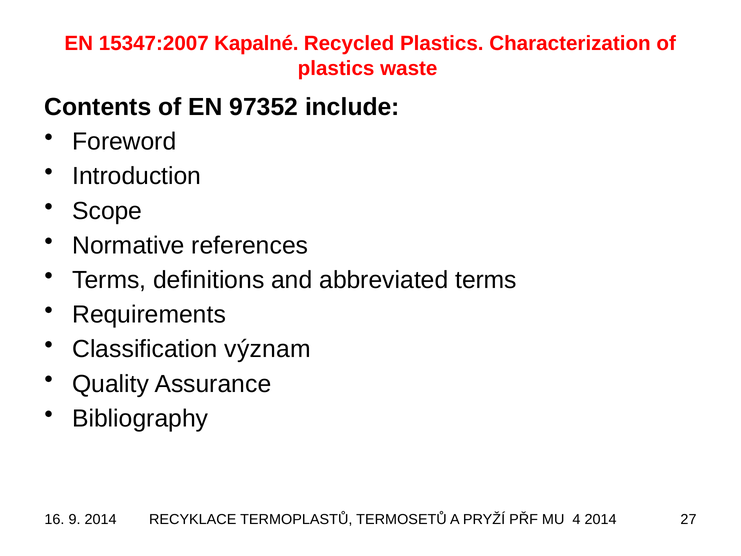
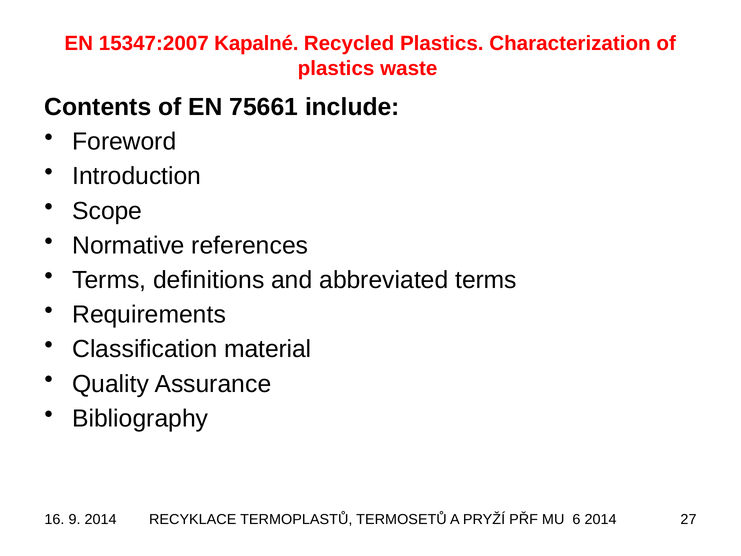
97352: 97352 -> 75661 (264, 107)
význam: význam -> material (268, 349)
4: 4 -> 6 (576, 519)
